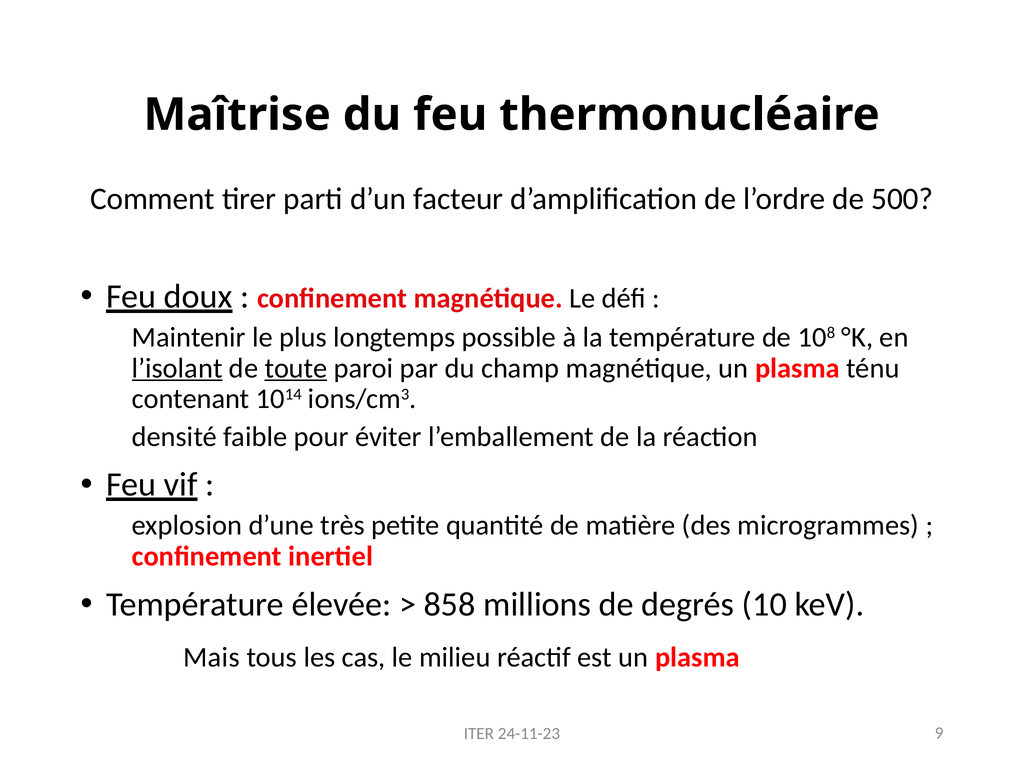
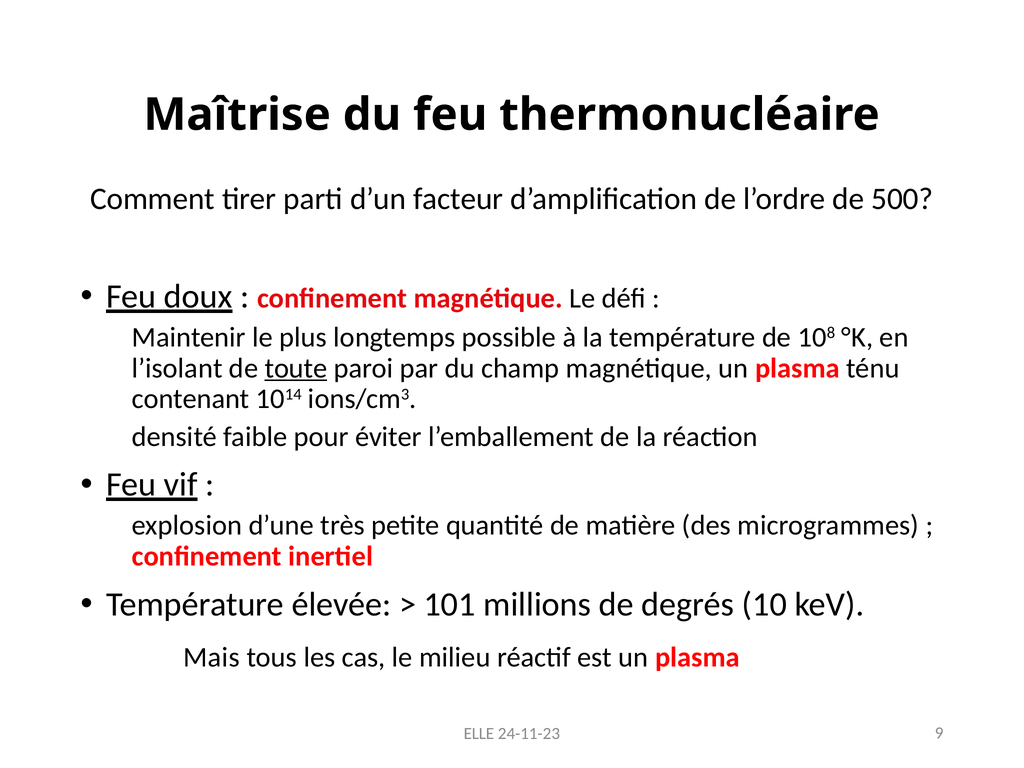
l’isolant underline: present -> none (177, 368)
858: 858 -> 101 (450, 604)
ITER: ITER -> ELLE (479, 733)
